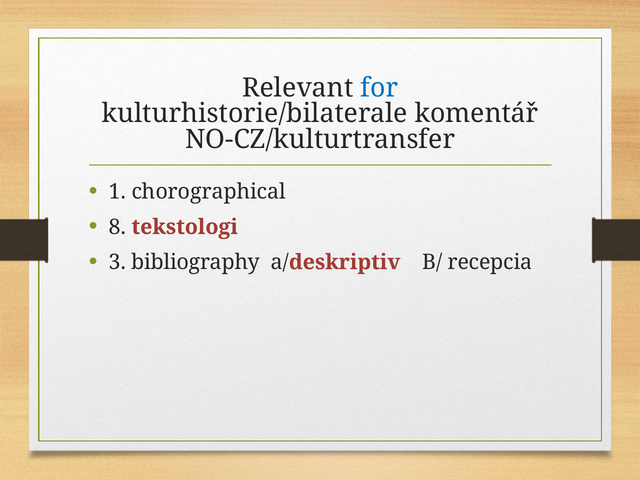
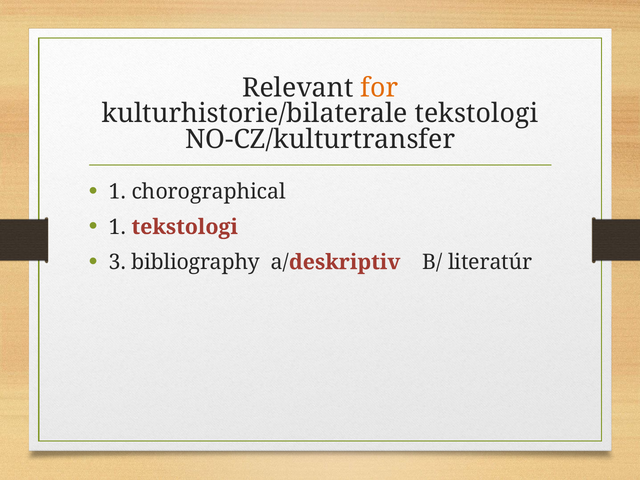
for colour: blue -> orange (379, 88)
kulturhistorie/bilaterale komentář: komentář -> tekstologi (476, 114)
8: 8 -> 1 (117, 227)
recepcia: recepcia -> literatúr (490, 262)
